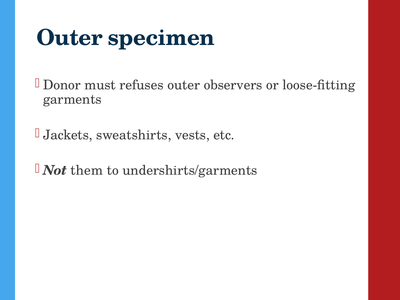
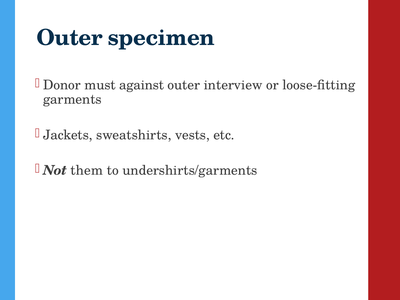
refuses: refuses -> against (142, 85)
observers: observers -> interview (233, 85)
